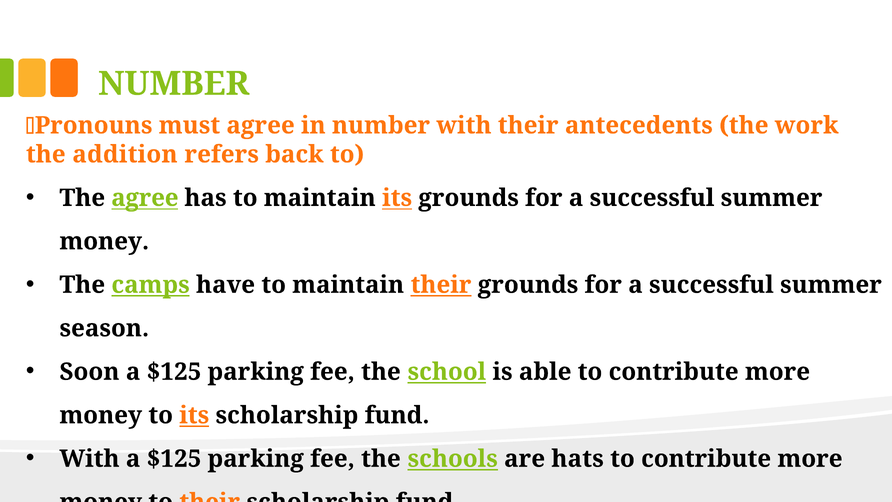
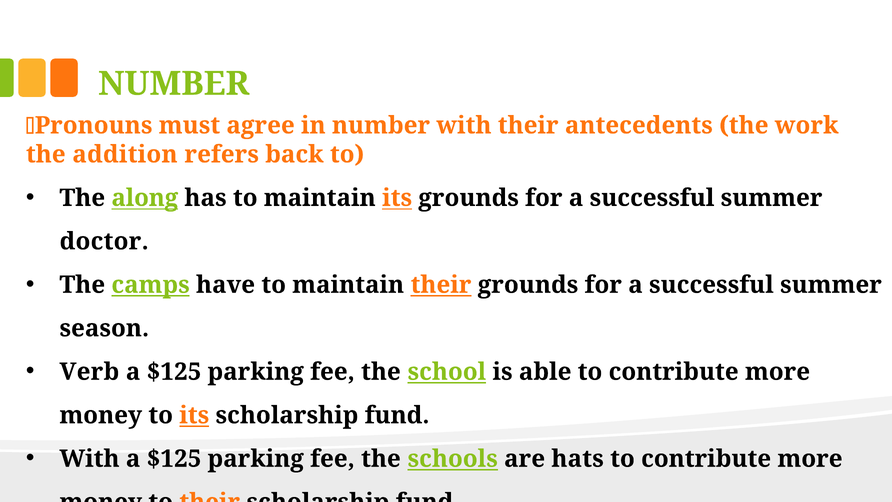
The agree: agree -> along (145, 198)
money: money -> doctor (104, 241)
Soon: Soon -> Verb (89, 372)
